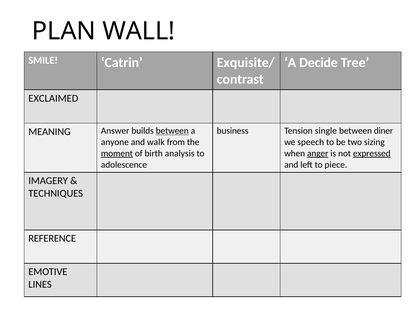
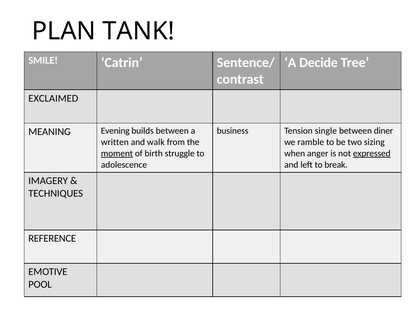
WALL: WALL -> TANK (139, 31)
Exquisite/: Exquisite/ -> Sentence/ (246, 63)
Answer: Answer -> Evening (115, 131)
between underline: present -> none (172, 131)
anyone: anyone -> written (115, 142)
speech: speech -> ramble (311, 142)
analysis: analysis -> struggle (180, 154)
anger underline: present -> none (318, 154)
piece: piece -> break (336, 165)
LINES: LINES -> POOL (40, 285)
